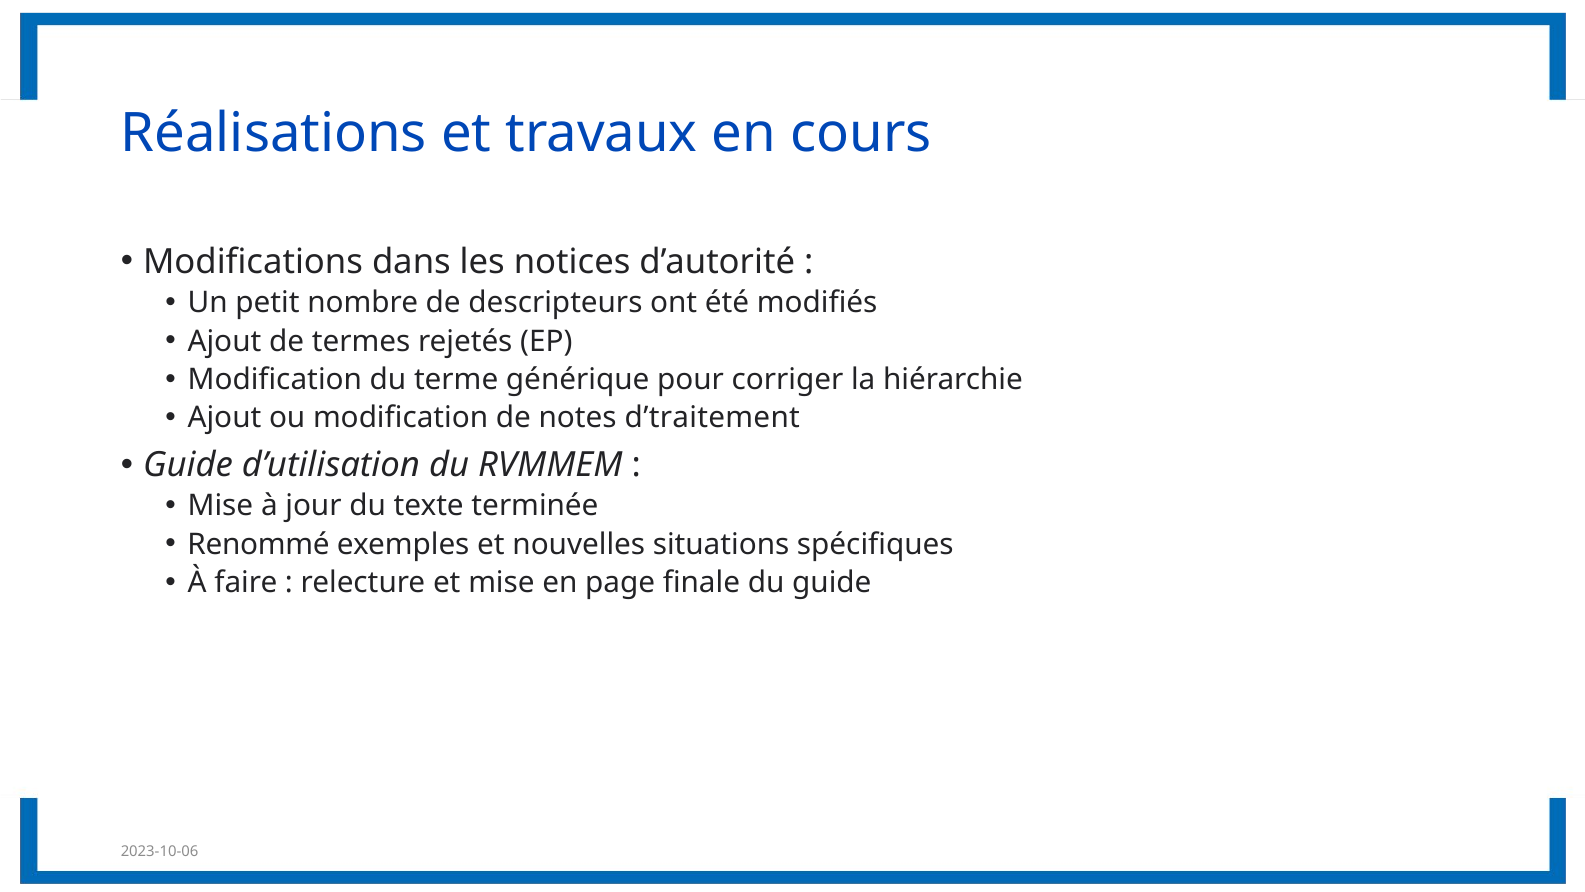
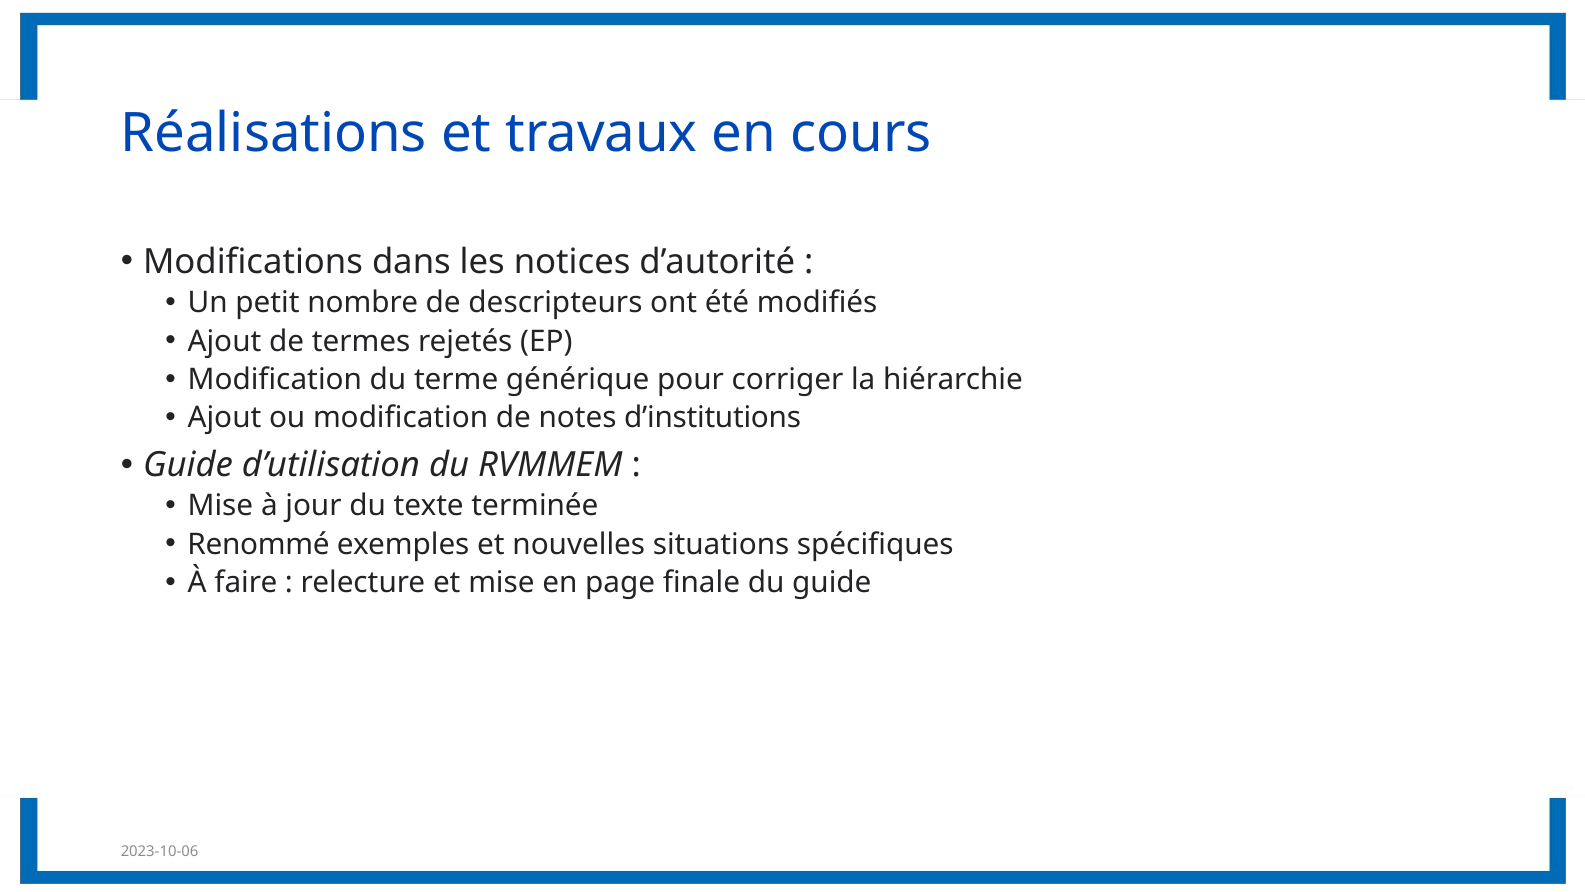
d’traitement: d’traitement -> d’institutions (713, 418)
